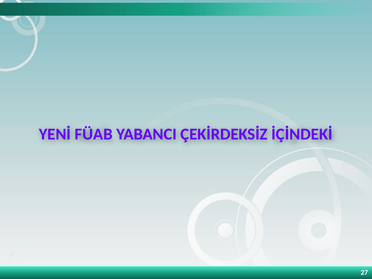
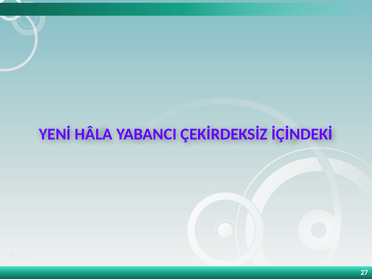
FÜAB: FÜAB -> HÂLA (94, 134)
